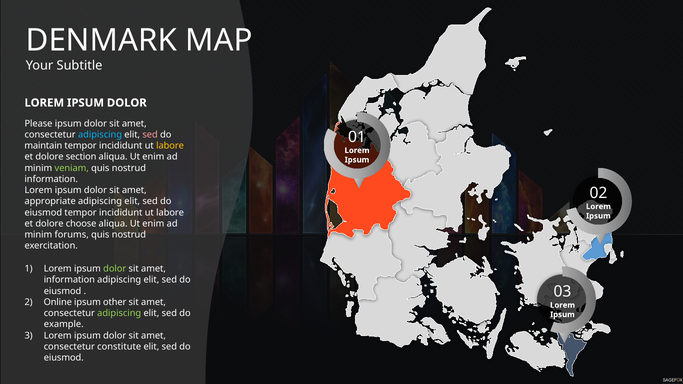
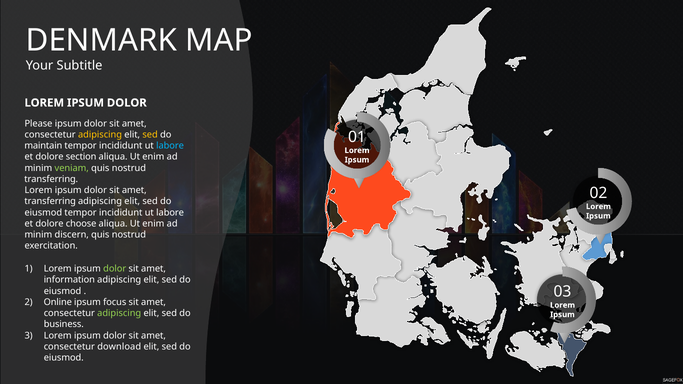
adipiscing colour: light blue -> yellow (100, 135)
sed colour: pink -> yellow (150, 135)
labore colour: yellow -> light blue (170, 146)
information: information -> transferring (51, 179)
appropriate: appropriate -> transferring (50, 201)
forums: forums -> discern (72, 235)
other: other -> focus (115, 302)
example: example -> business (64, 325)
constitute: constitute -> download (119, 347)
